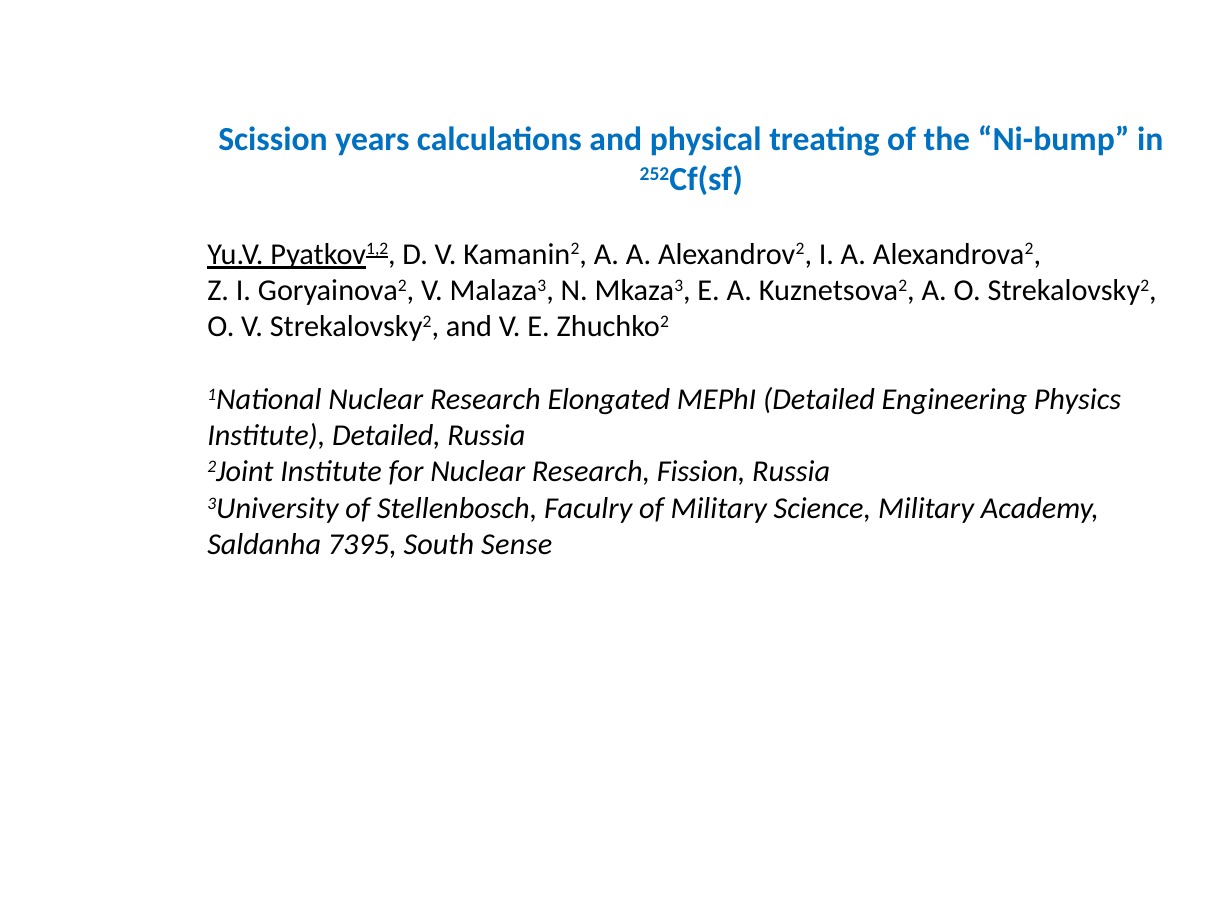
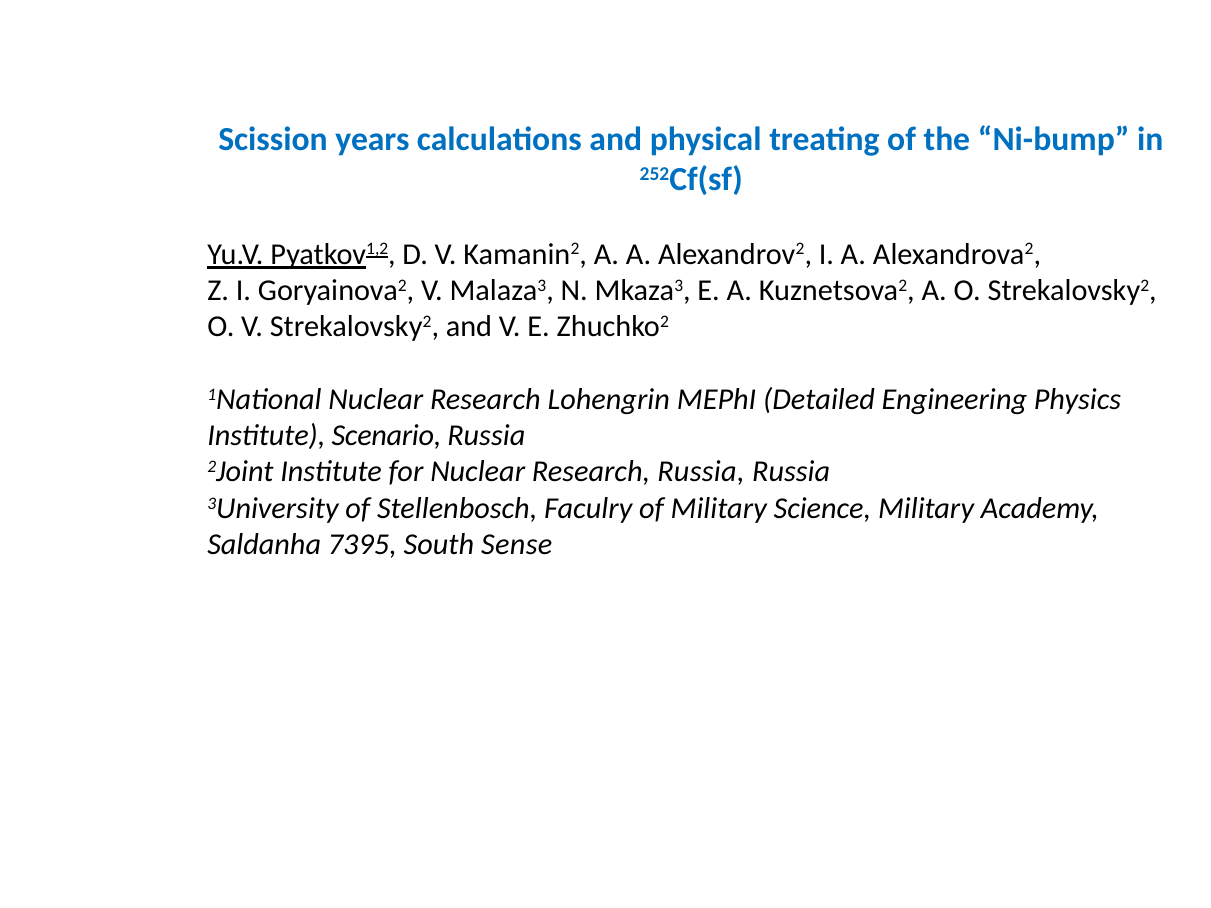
Elongated: Elongated -> Lohengrin (609, 399)
Institute Detailed: Detailed -> Scenario (386, 436)
Research Fission: Fission -> Russia (701, 472)
